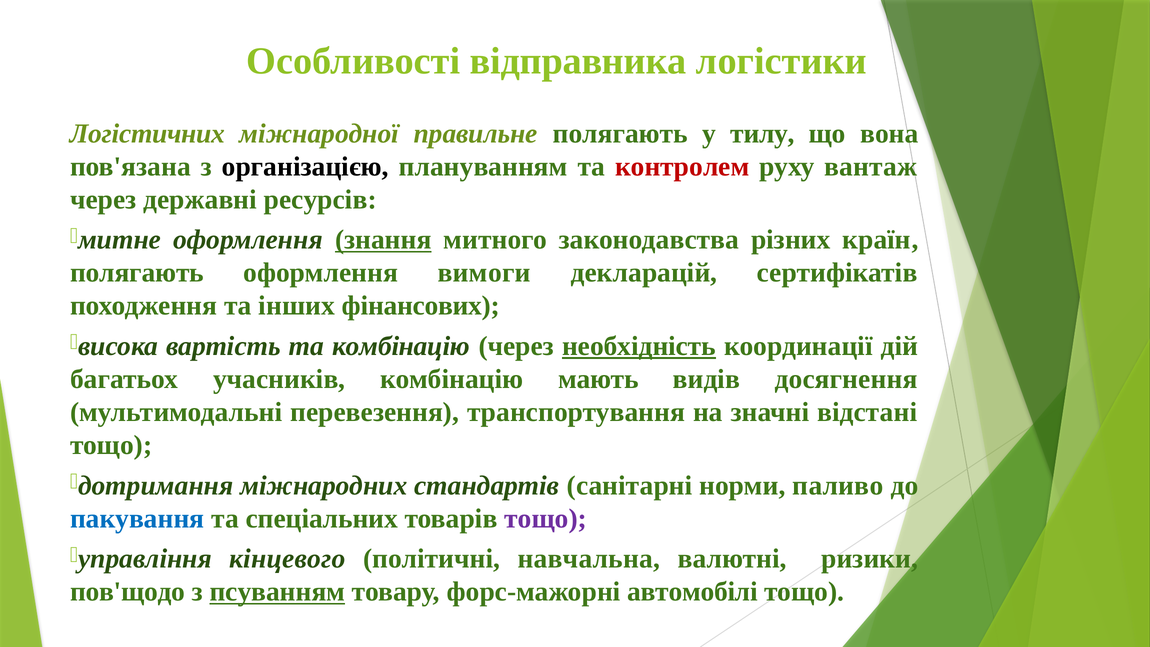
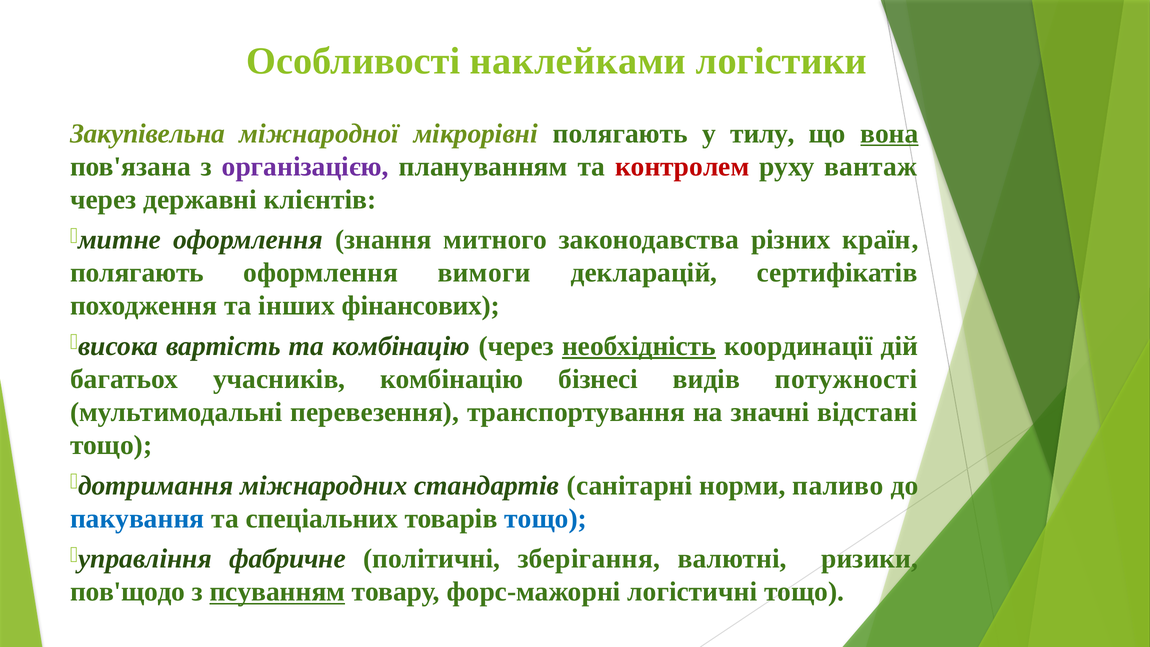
відправника: відправника -> наклейками (578, 61)
Логістичних: Логістичних -> Закупівельна (148, 133)
правильне: правильне -> мікрорівні (476, 133)
вона underline: none -> present (889, 133)
організацією colour: black -> purple (305, 166)
ресурсів: ресурсів -> клієнтів (320, 199)
знання underline: present -> none (383, 240)
мають: мають -> бізнесі (598, 379)
досягнення: досягнення -> потужності (846, 379)
тощо colour: purple -> blue (546, 518)
кінцевого: кінцевого -> фабричне (287, 559)
навчальна: навчальна -> зберігання (589, 559)
автомобілі: автомобілі -> логістичні (692, 592)
